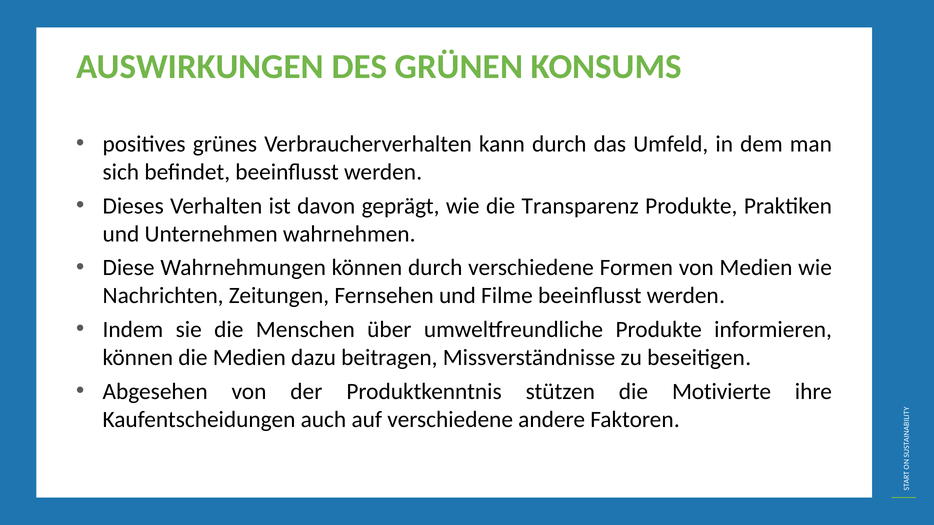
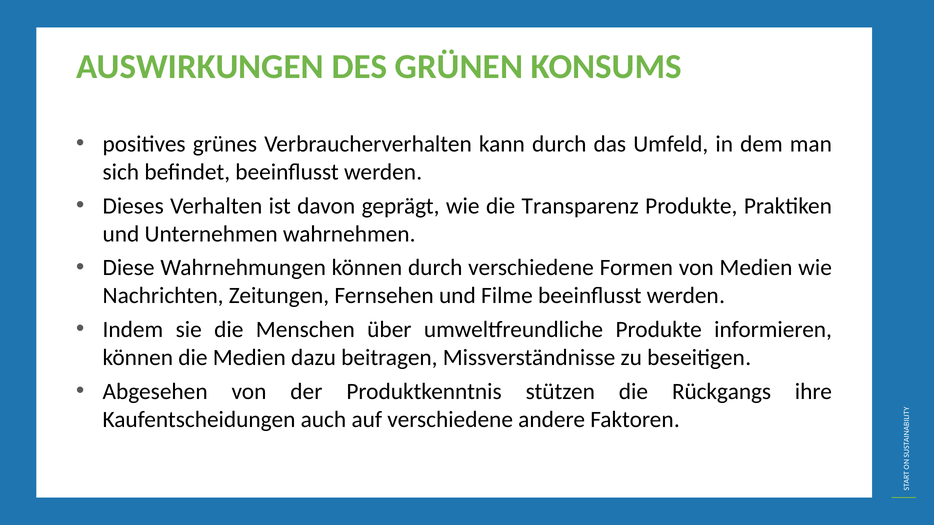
Motivierte: Motivierte -> Rückgangs (722, 392)
